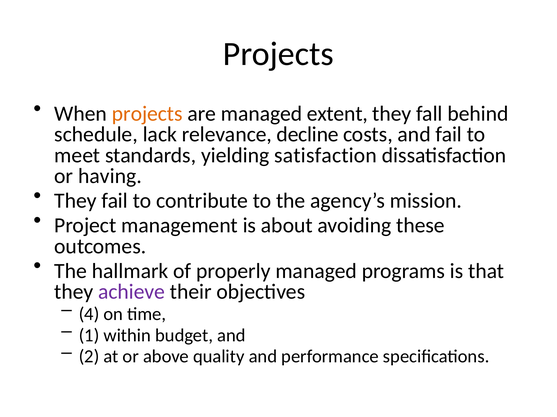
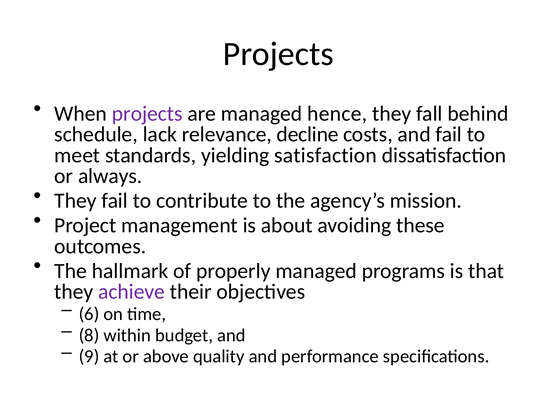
projects colour: orange -> purple (147, 114)
extent: extent -> hence (337, 114)
having: having -> always (110, 176)
4: 4 -> 6 (89, 315)
1: 1 -> 8 (89, 336)
2: 2 -> 9 (89, 357)
